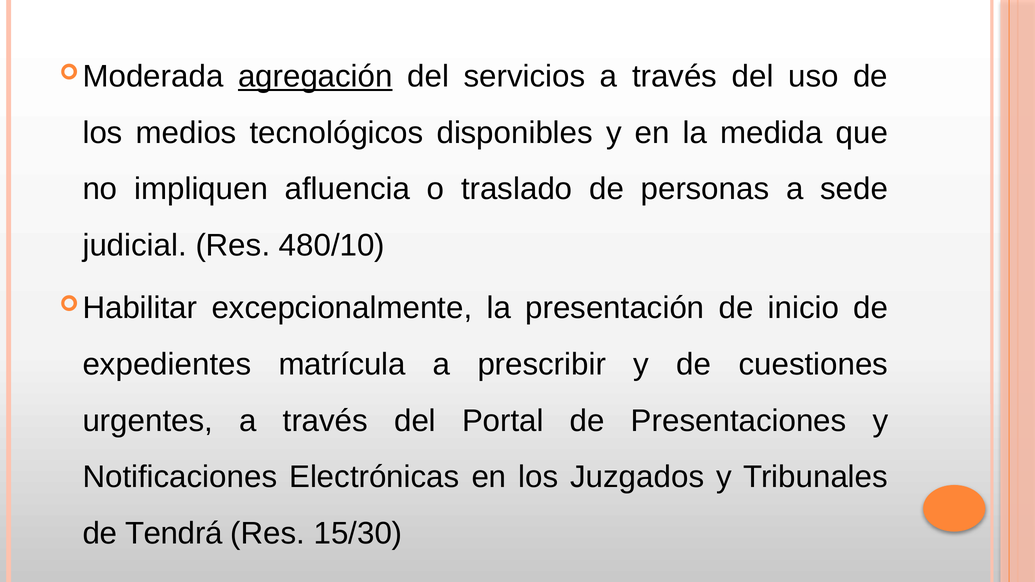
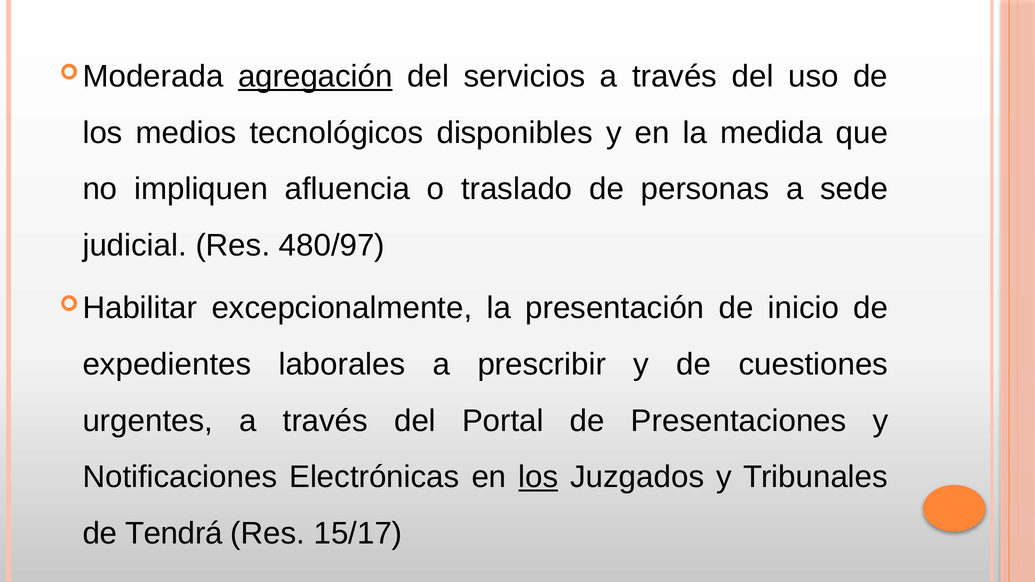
480/10: 480/10 -> 480/97 (332, 246)
matrícula: matrícula -> laborales (342, 365)
los underline: none -> present (538, 477)
15/30: 15/30 -> 15/17 (358, 533)
